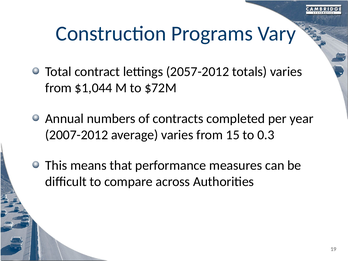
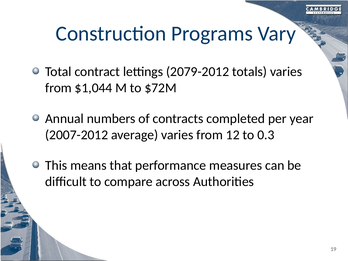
2057-2012: 2057-2012 -> 2079-2012 (198, 72)
15: 15 -> 12 (233, 135)
